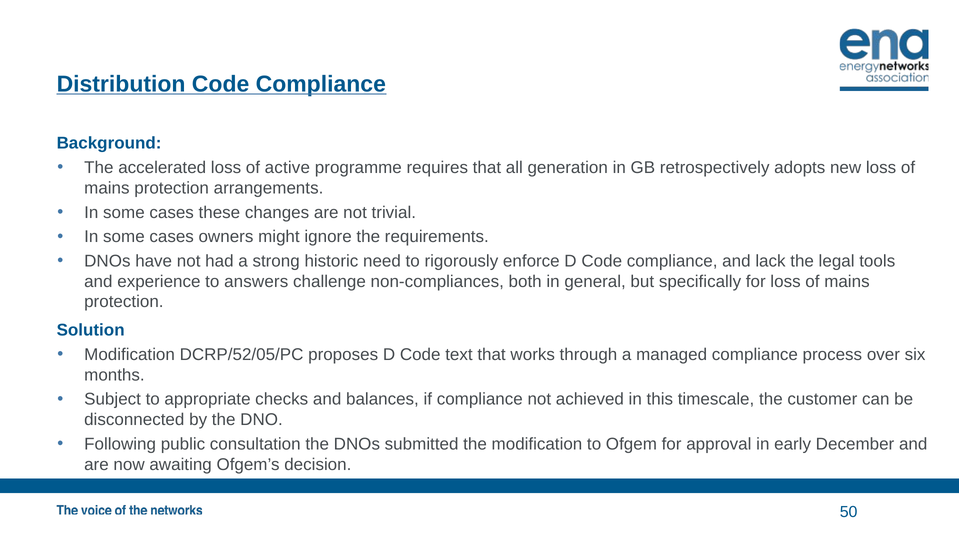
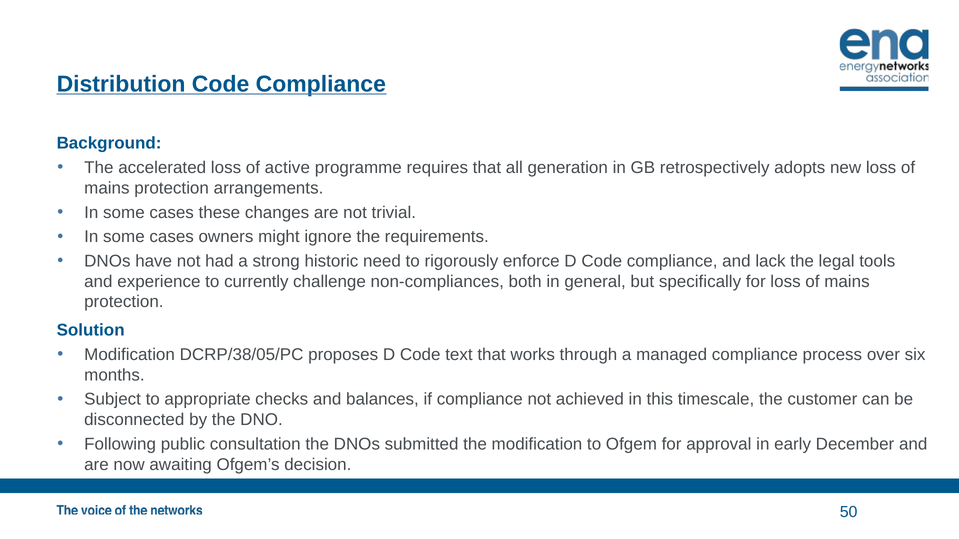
answers: answers -> currently (256, 282)
DCRP/52/05/PC: DCRP/52/05/PC -> DCRP/38/05/PC (242, 355)
